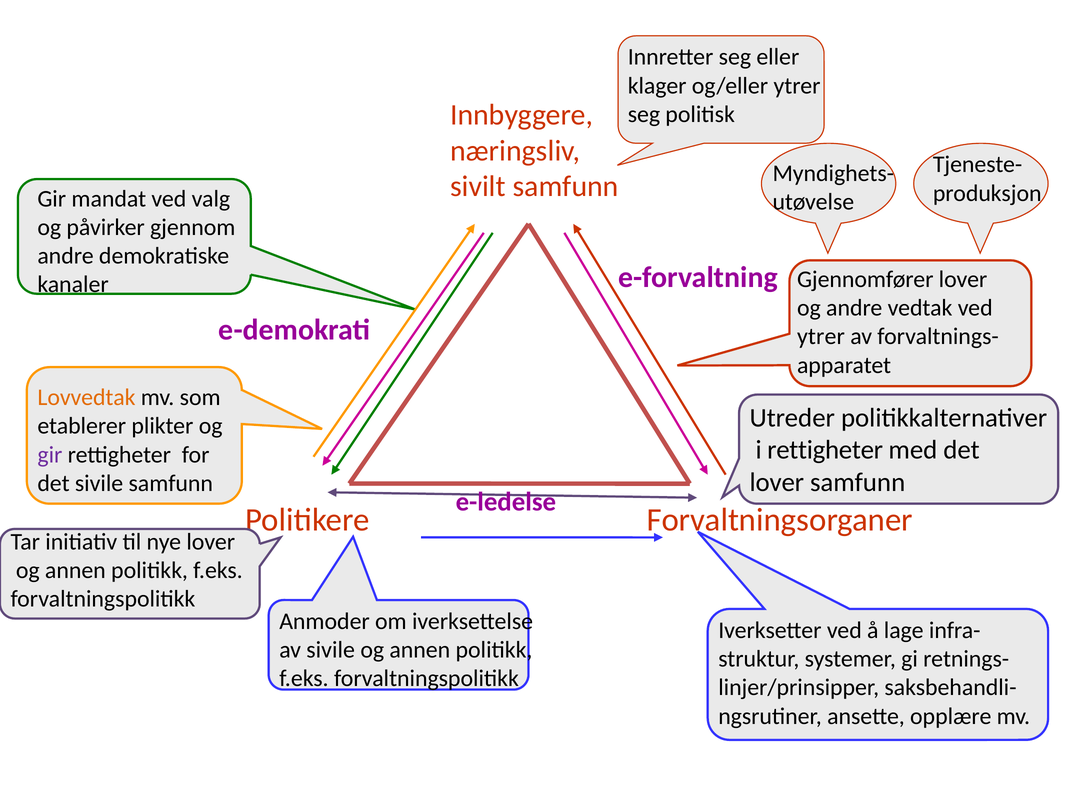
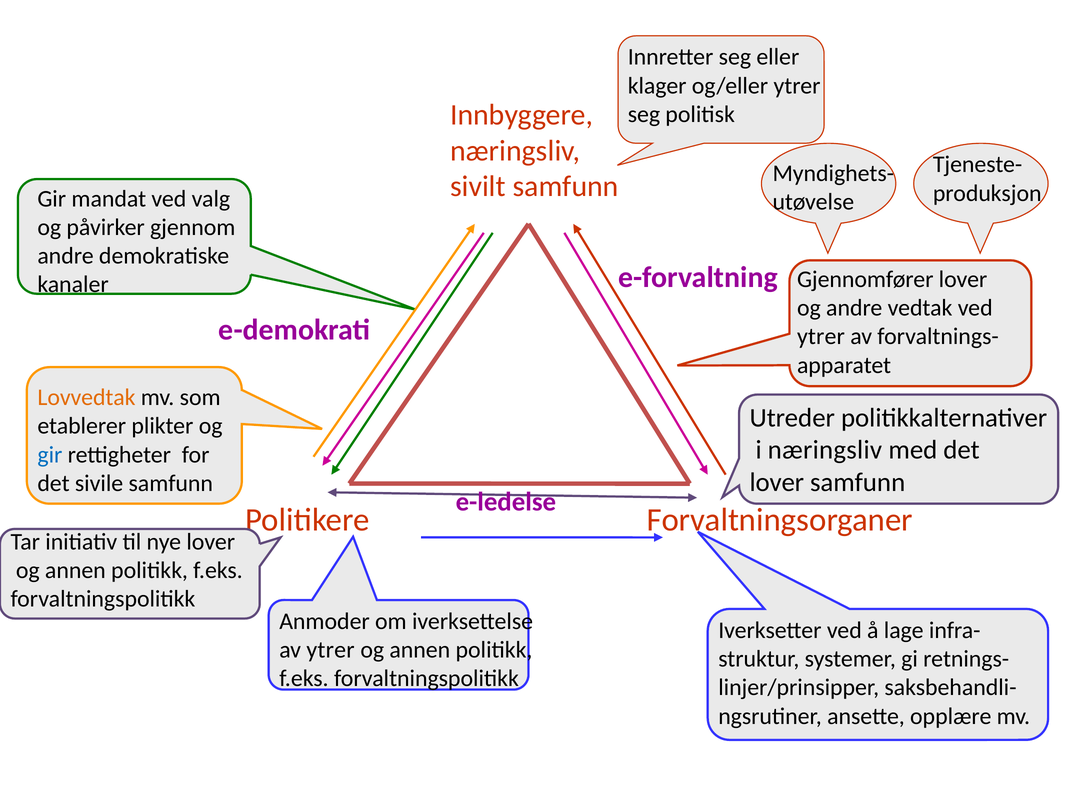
i rettigheter: rettigheter -> næringsliv (825, 450)
gir colour: purple -> blue (50, 455)
av sivile: sivile -> ytrer (331, 650)
